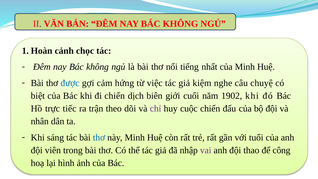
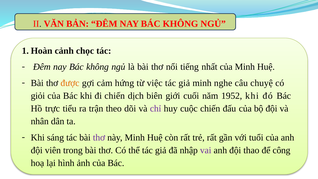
được colour: blue -> orange (70, 83)
giả kiệm: kiệm -> minh (202, 83)
biệt: biệt -> giỏi (38, 96)
1902: 1902 -> 1952 (232, 96)
tiếc: tiếc -> tiểu (70, 108)
thơ colour: blue -> purple (99, 137)
